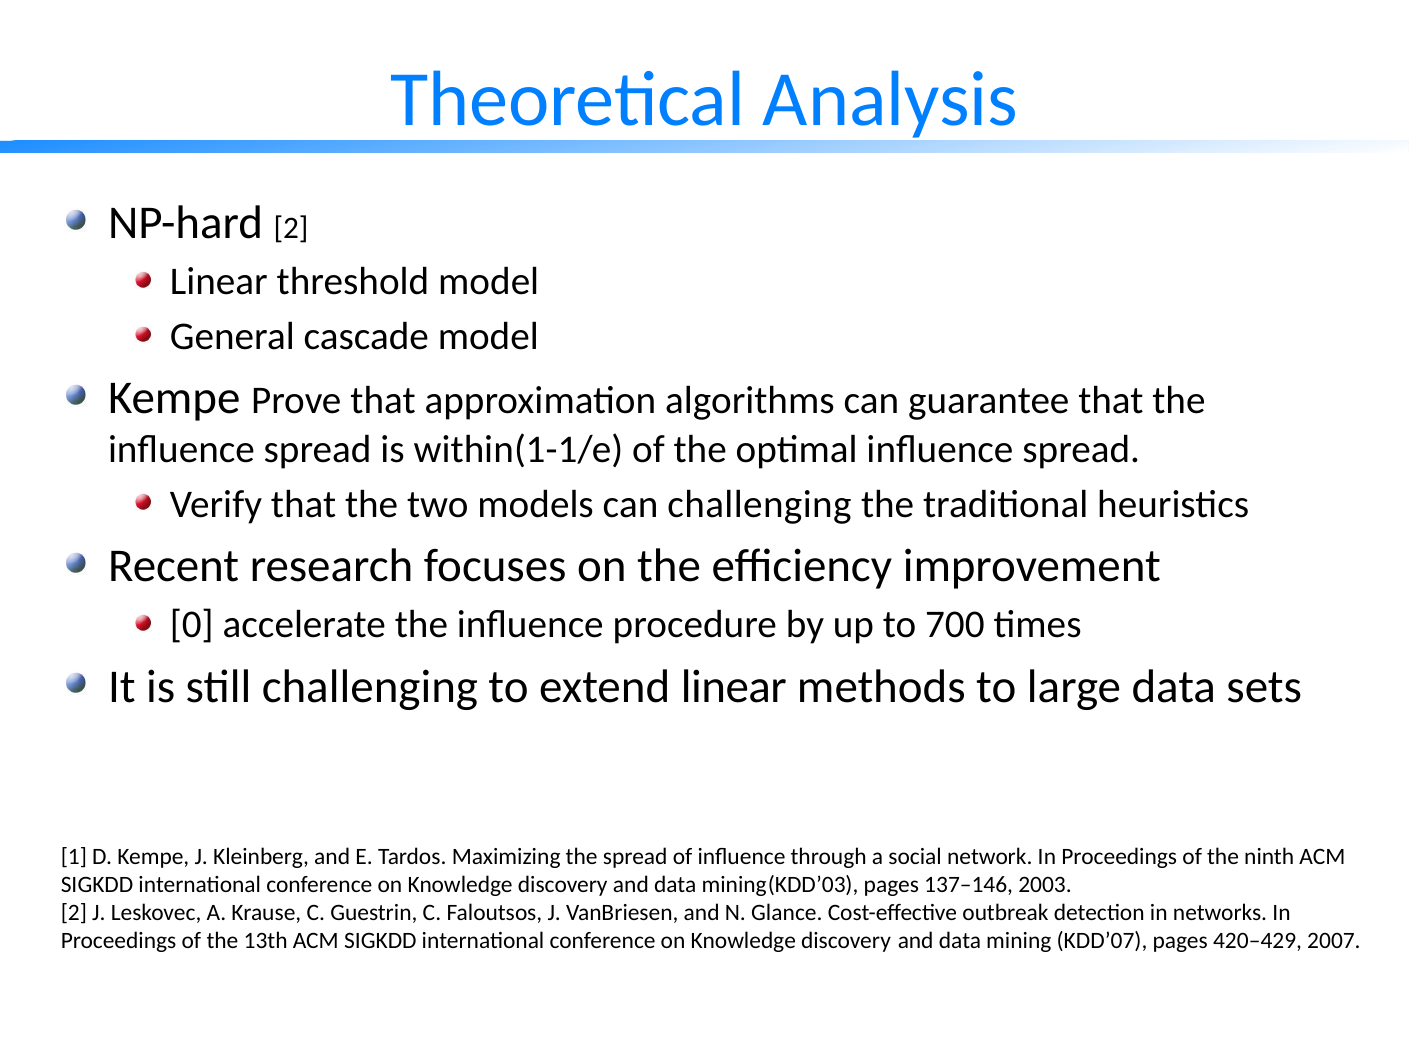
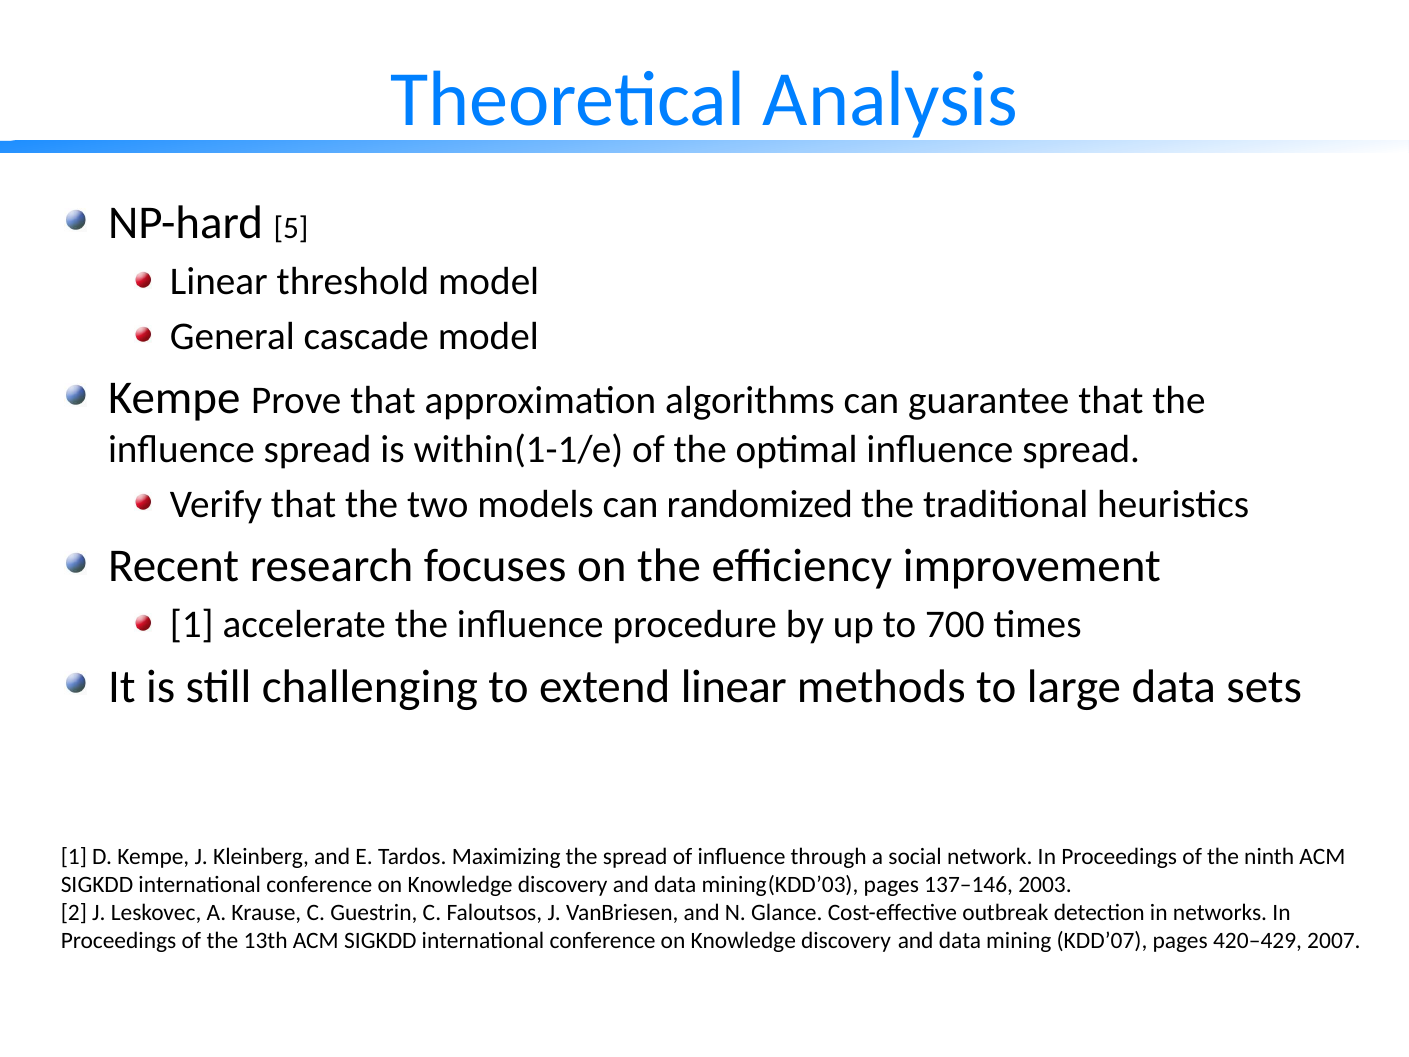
NP-hard 2: 2 -> 5 (291, 228)
can challenging: challenging -> randomized (760, 504)
0: 0 -> 1 (192, 625)
